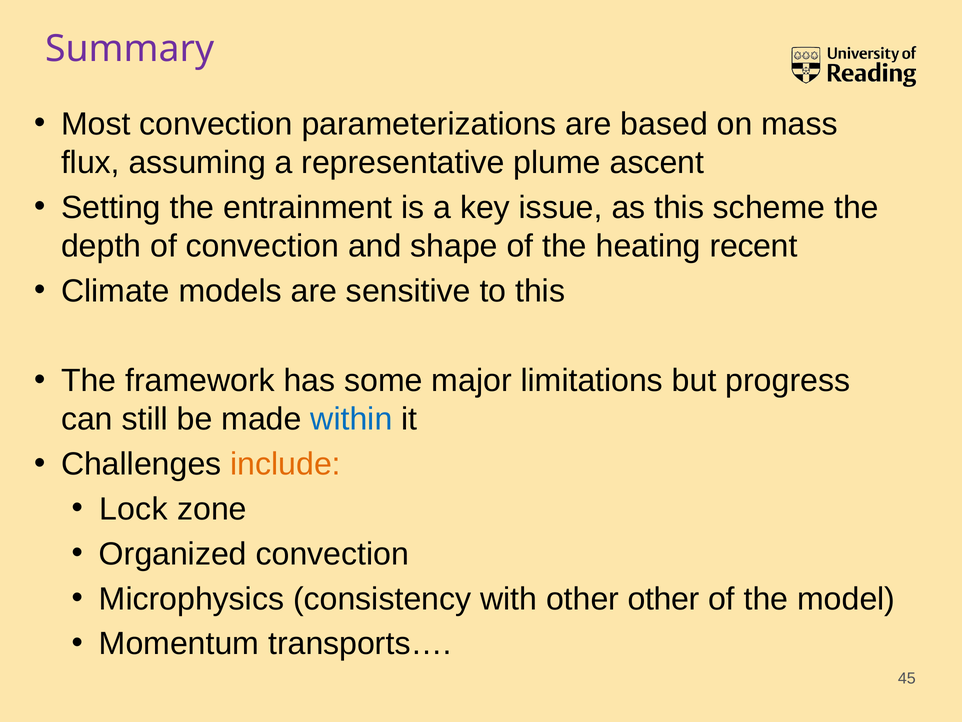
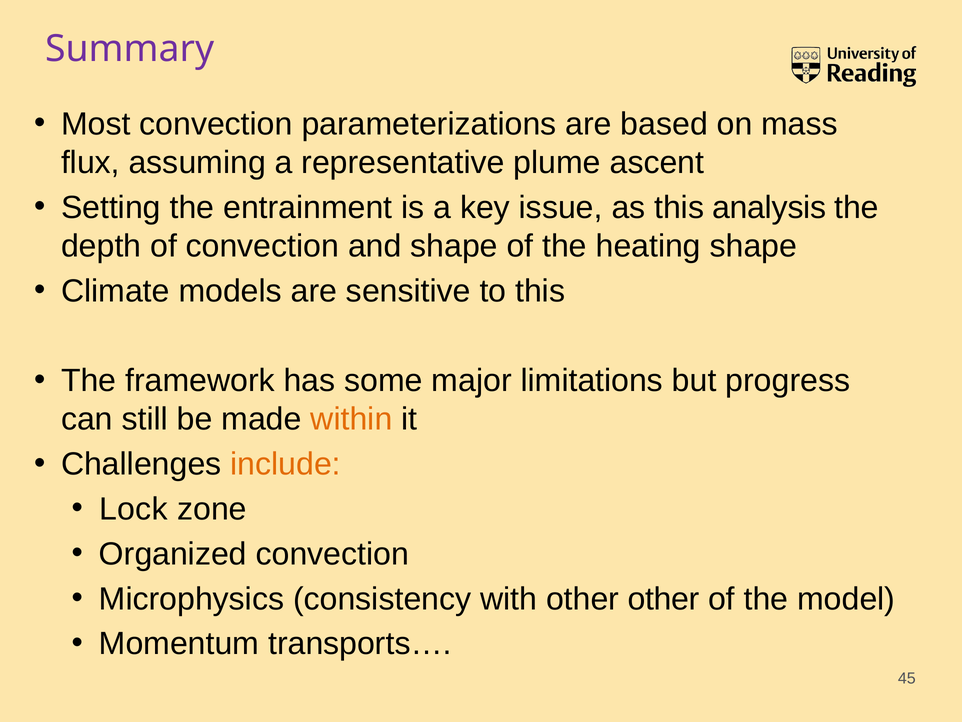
scheme: scheme -> analysis (769, 207)
heating recent: recent -> shape (753, 246)
within colour: blue -> orange (351, 419)
